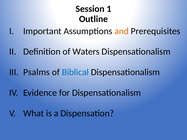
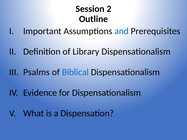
1: 1 -> 2 (109, 9)
and colour: orange -> blue (122, 31)
Waters: Waters -> Library (86, 52)
